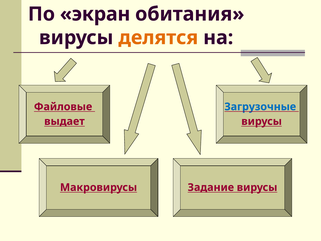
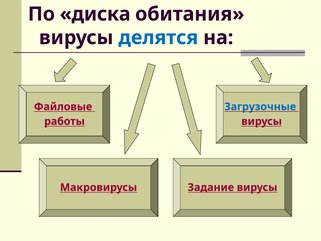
экран: экран -> диска (95, 14)
делятся colour: orange -> blue (158, 38)
выдает: выдает -> работы (64, 121)
